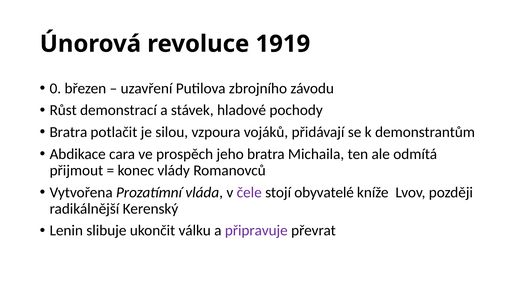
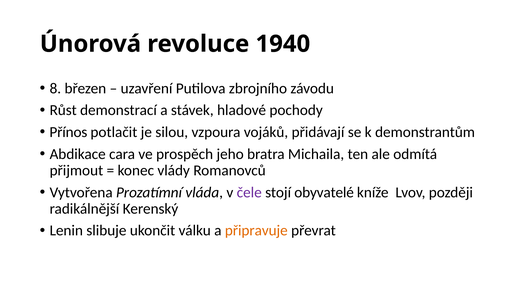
1919: 1919 -> 1940 (283, 44)
0: 0 -> 8 (55, 88)
Bratra: Bratra -> Přínos (68, 132)
připravuje colour: purple -> orange (256, 230)
